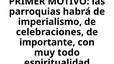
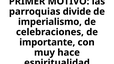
habrá: habrá -> divide (77, 12)
todo: todo -> hace (69, 53)
